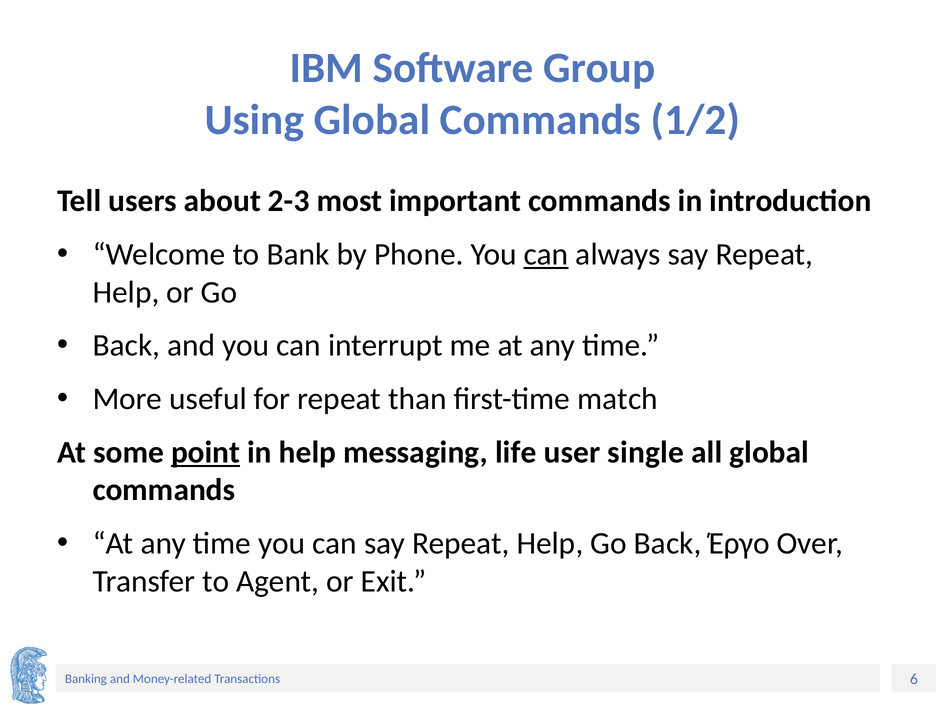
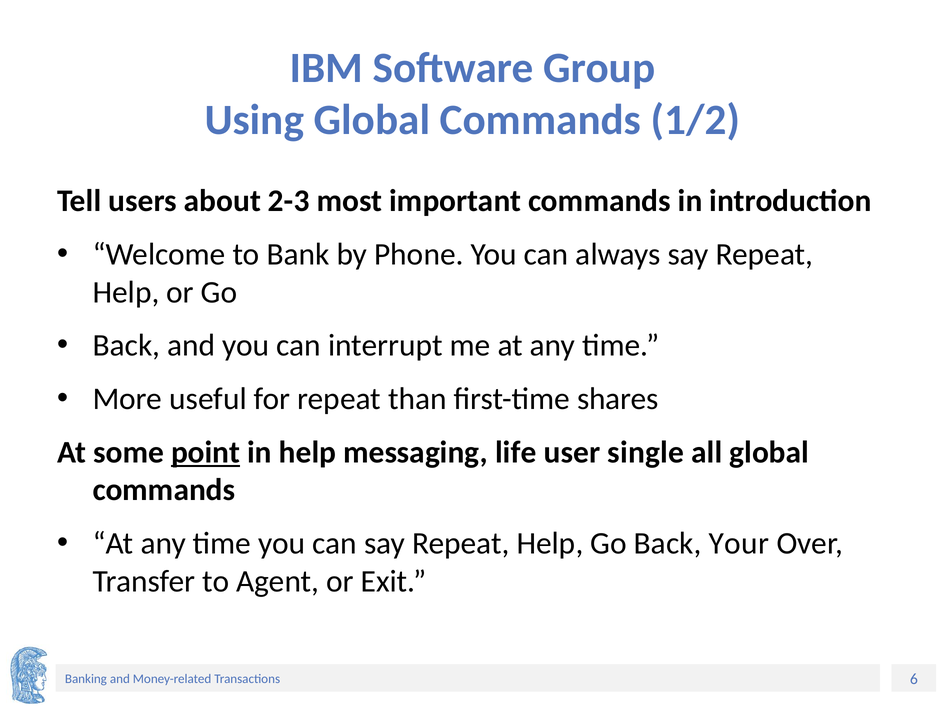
can underline: present -> none (546, 255)
match: match -> shares (618, 399)
Έργο: Έργο -> Your (739, 544)
